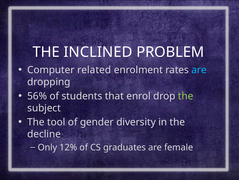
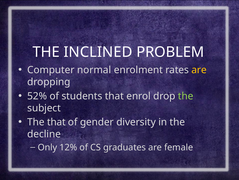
related: related -> normal (94, 70)
are colour: light blue -> yellow (199, 70)
56%: 56% -> 52% (37, 96)
The tool: tool -> that (56, 122)
